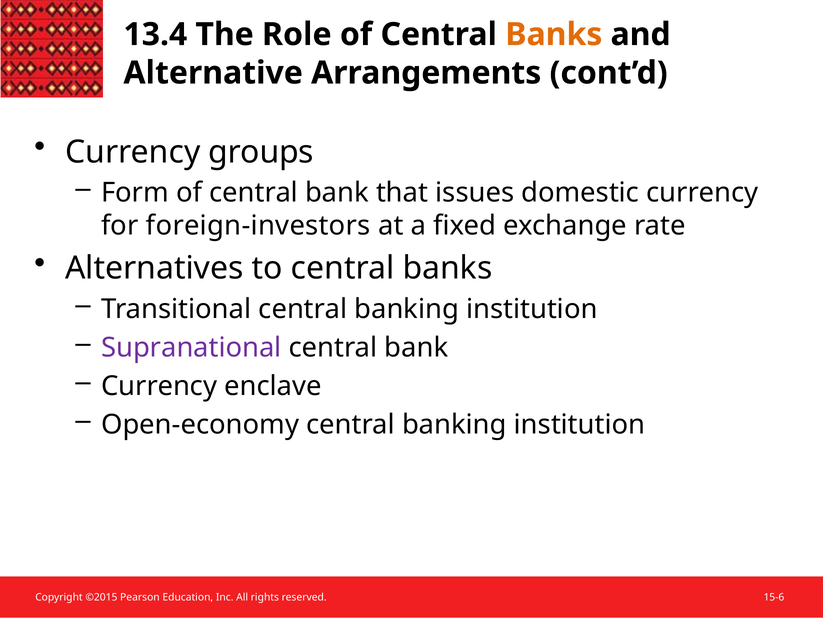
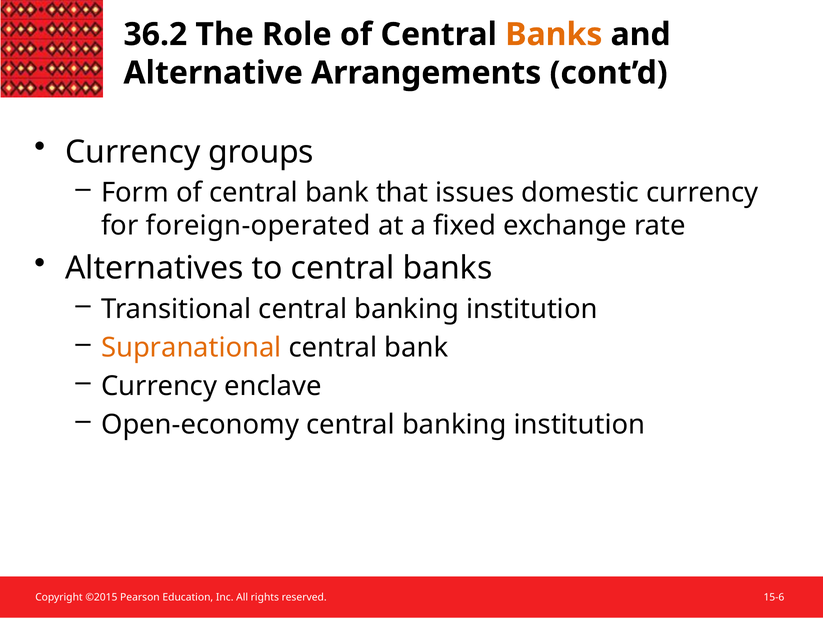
13.4: 13.4 -> 36.2 (155, 34)
foreign-investors: foreign-investors -> foreign-operated (258, 226)
Supranational colour: purple -> orange (191, 347)
